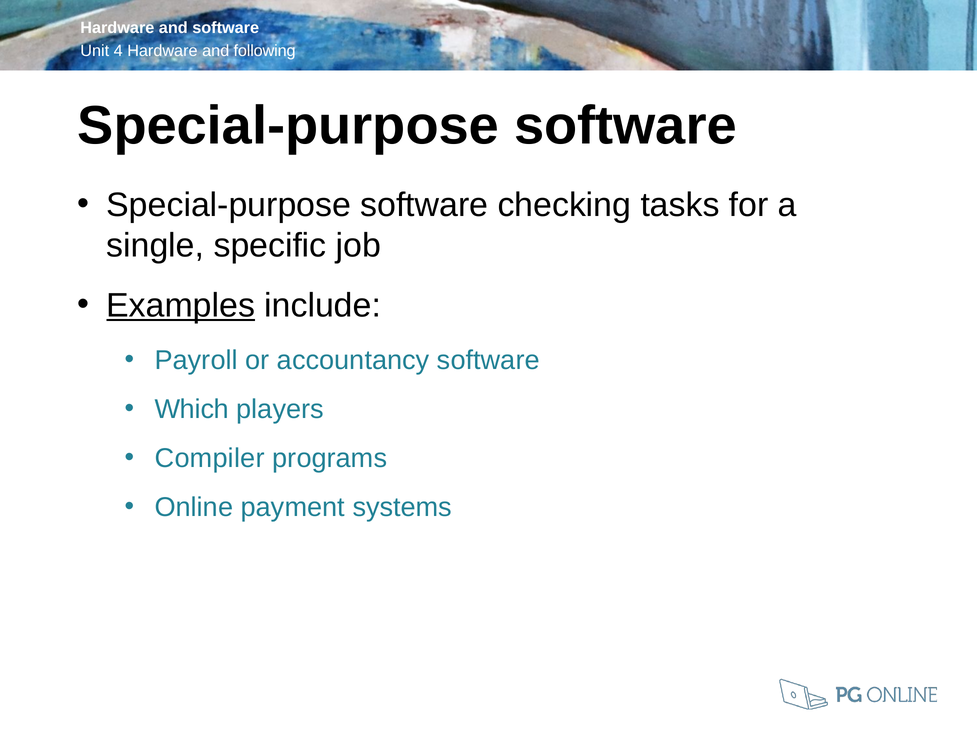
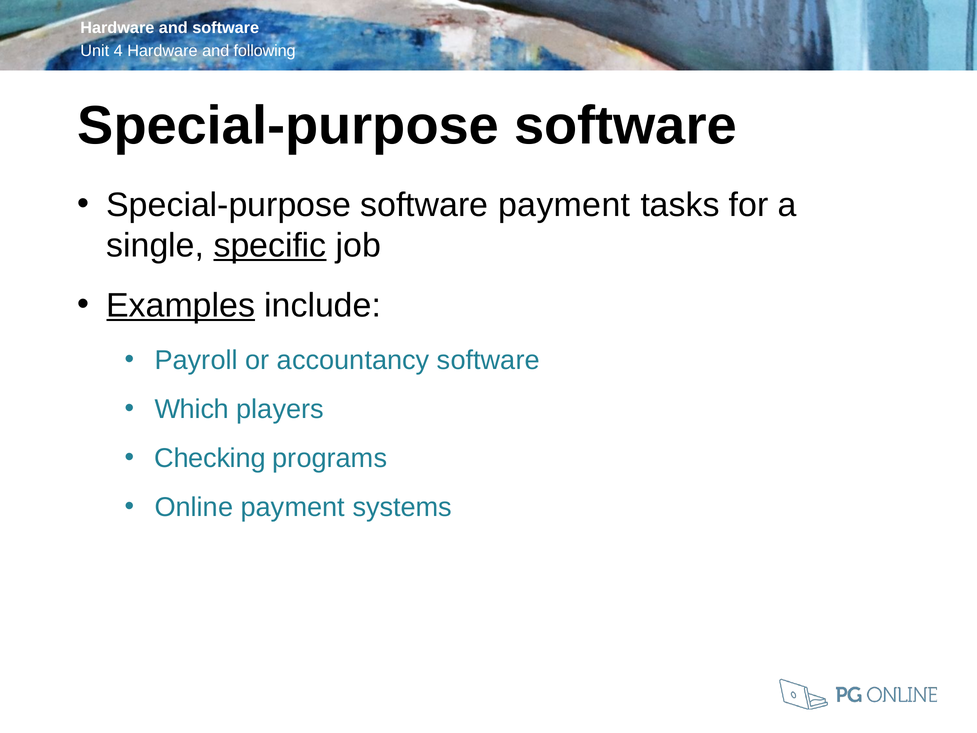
software checking: checking -> payment (564, 205)
specific underline: none -> present (270, 246)
Compiler: Compiler -> Checking (210, 458)
